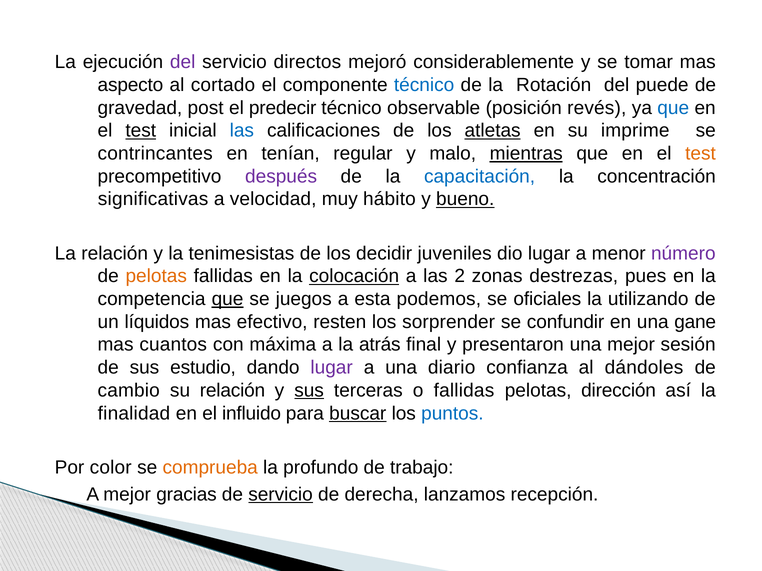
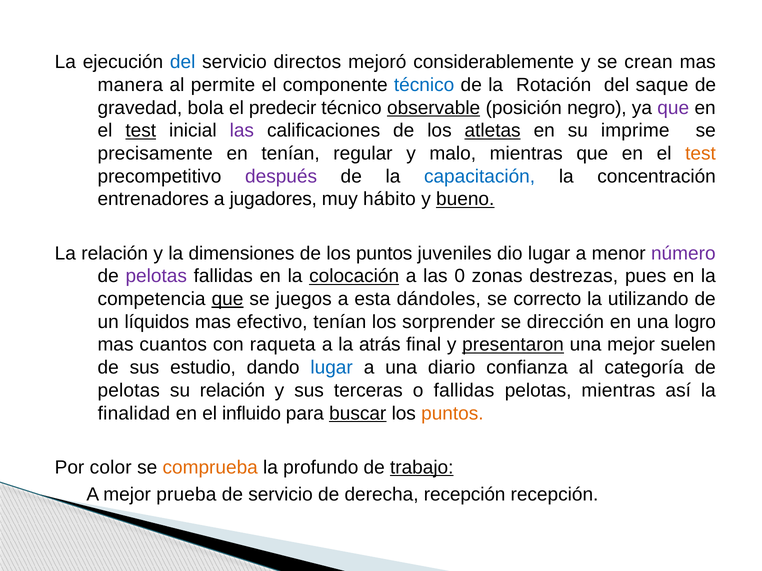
del colour: purple -> blue (183, 62)
tomar: tomar -> crean (649, 62)
aspecto: aspecto -> manera (130, 85)
cortado: cortado -> permite (223, 85)
puede: puede -> saque (662, 85)
post: post -> bola (206, 108)
observable underline: none -> present (434, 108)
revés: revés -> negro (597, 108)
que colour: blue -> purple (673, 108)
las colour: blue -> purple (242, 131)
contrincantes: contrincantes -> precisamente (155, 154)
mientras underline: present -> none (526, 154)
significativas: significativas -> entrenadores (153, 199)
velocidad: velocidad -> jugadores (273, 199)
tenimesistas: tenimesistas -> dimensiones (242, 254)
de los decidir: decidir -> puntos (384, 254)
pelotas colour: orange -> purple (156, 276)
2: 2 -> 0 (460, 276)
podemos: podemos -> dándoles (439, 299)
oficiales: oficiales -> correcto (547, 299)
efectivo resten: resten -> tenían (340, 322)
confundir: confundir -> dirección (565, 322)
gane: gane -> logro (695, 322)
máxima: máxima -> raqueta (283, 345)
presentaron underline: none -> present (513, 345)
sesión: sesión -> suelen (688, 345)
lugar colour: purple -> blue (332, 368)
dándoles: dándoles -> categoría (644, 368)
cambio: cambio -> pelotas (129, 391)
sus underline: present -> none (309, 391)
pelotas dirección: dirección -> mientras (618, 391)
puntos colour: blue -> orange (452, 414)
trabajo underline: none -> present (422, 468)
gracias: gracias -> prueba (186, 495)
servicio underline: present -> none (281, 495)
derecha lanzamos: lanzamos -> recepción (465, 495)
